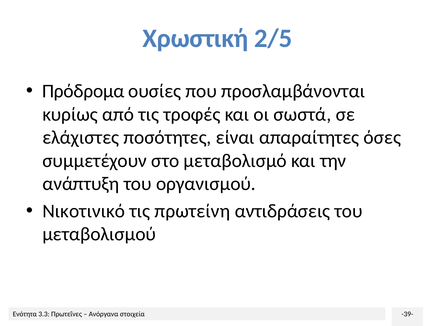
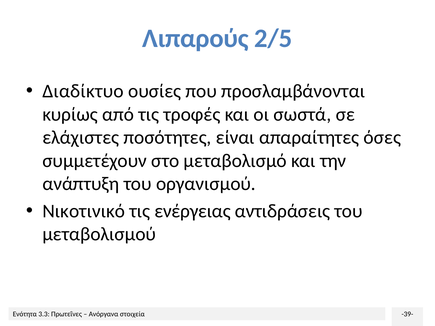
Χρωστική: Χρωστική -> Λιπαρούς (195, 38)
Πρόδρομα: Πρόδρομα -> Διαδίκτυο (83, 91)
πρωτείνη: πρωτείνη -> ενέργειας (193, 211)
